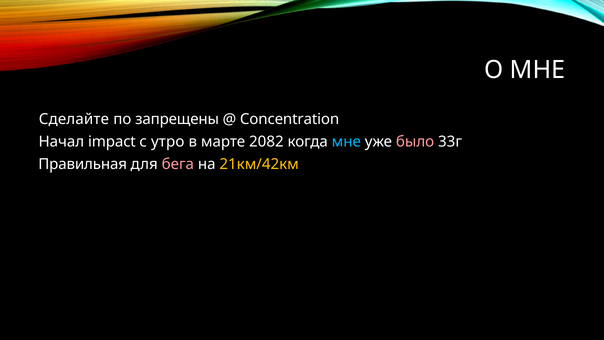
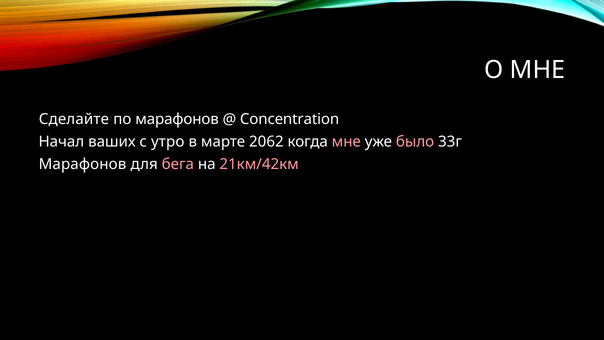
по запрещены: запрещены -> марафонов (177, 119)
impact: impact -> ваших (112, 142)
2082: 2082 -> 2062 (266, 142)
мне colour: light blue -> pink (346, 142)
Правильная: Правильная -> Марафонов (83, 164)
21км/42км colour: yellow -> pink (259, 164)
